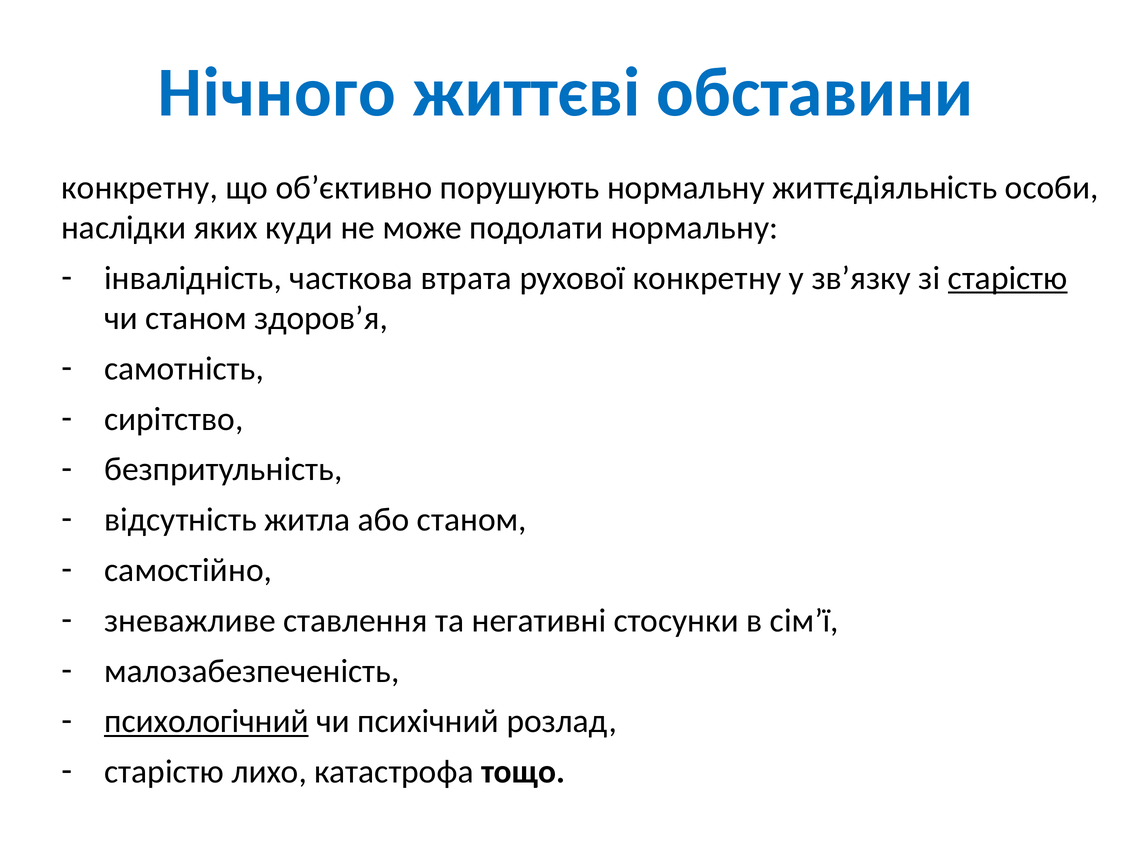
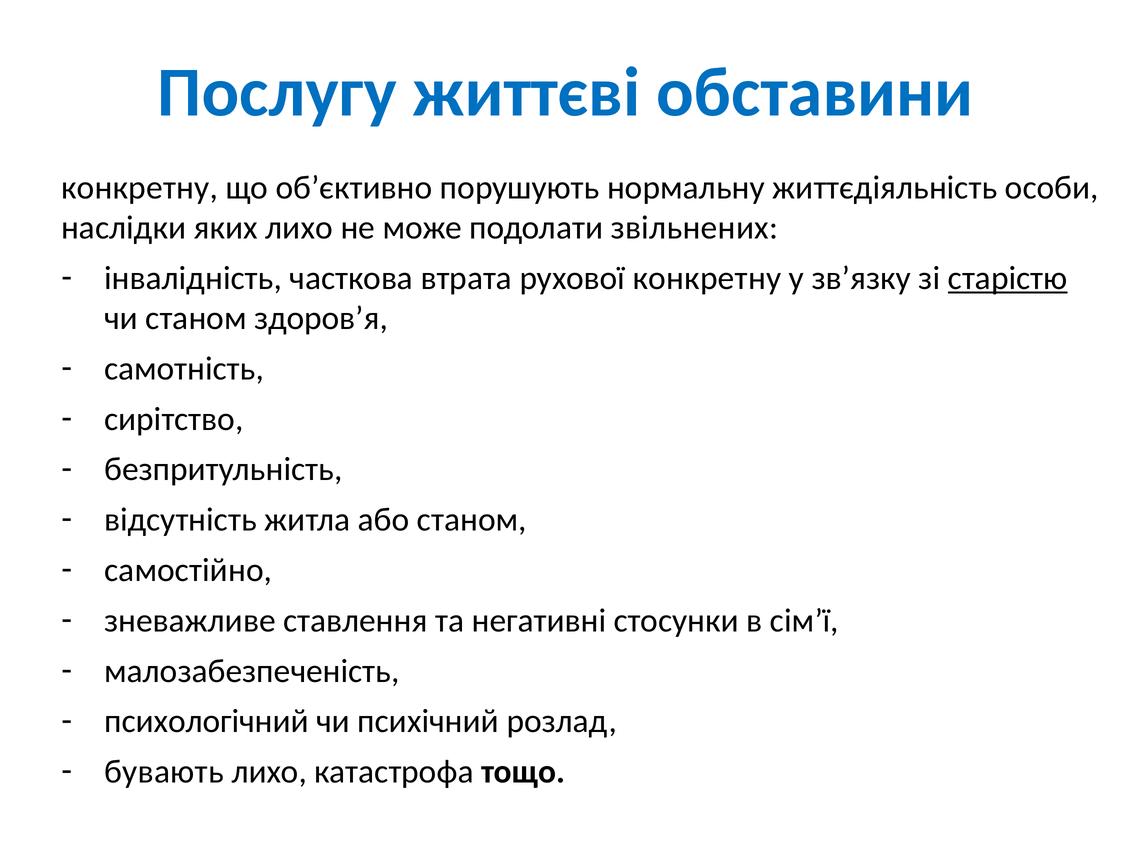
Нічного: Нічного -> Послугу (277, 93)
яких куди: куди -> лихо (299, 228)
подолати нормальну: нормальну -> звільнених (694, 228)
психологічний underline: present -> none (206, 721)
старістю: старістю -> бувають (164, 772)
